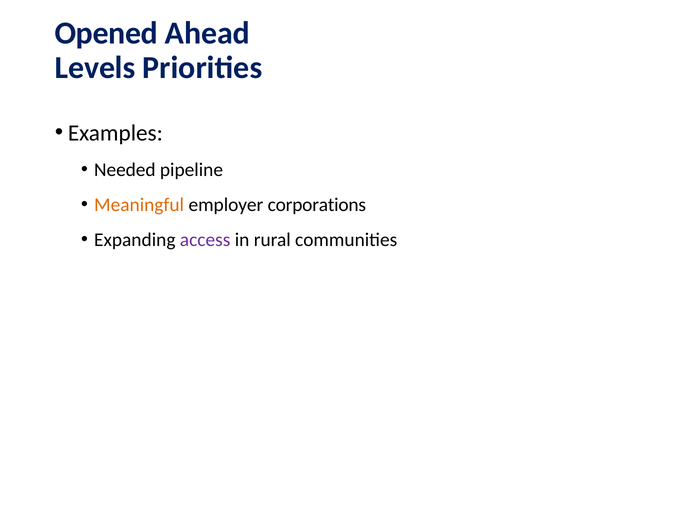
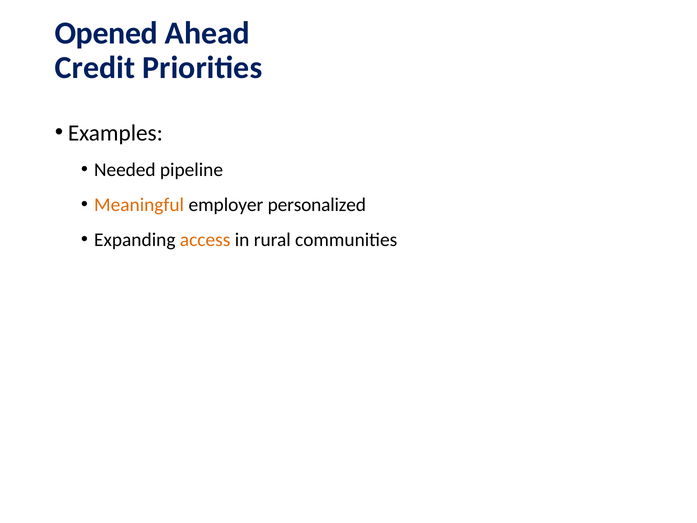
Levels: Levels -> Credit (95, 68)
corporations: corporations -> personalized (317, 205)
access colour: purple -> orange (205, 240)
